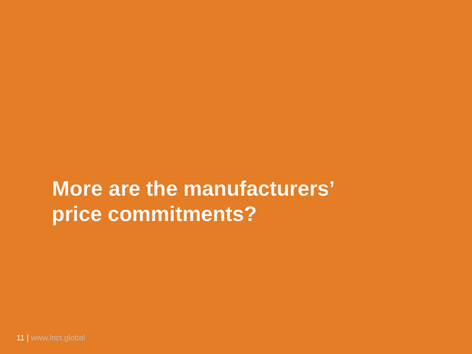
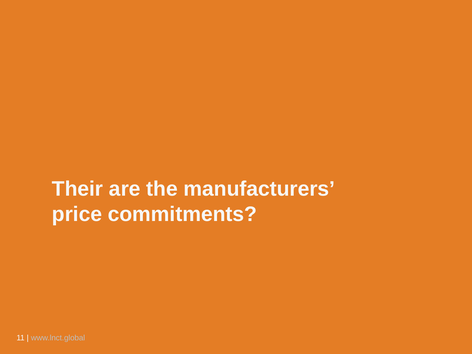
More: More -> Their (78, 189)
